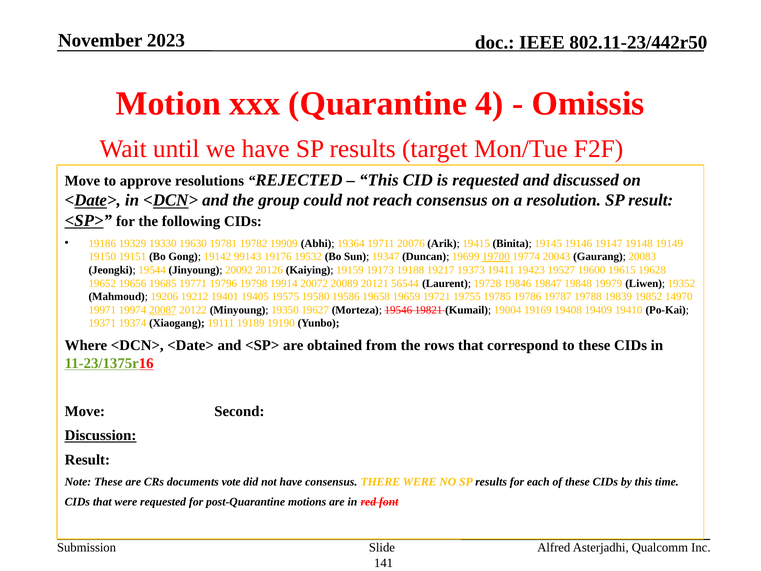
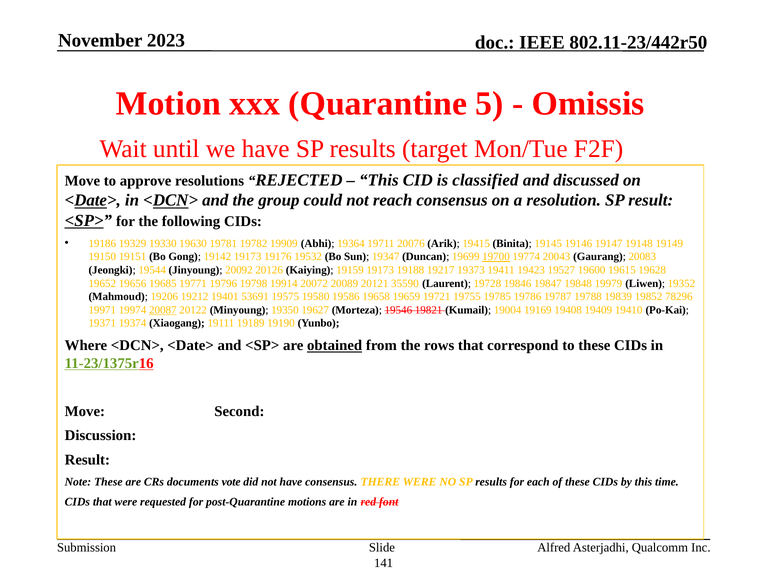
4: 4 -> 5 (490, 104)
is requested: requested -> classified (485, 180)
19142 99143: 99143 -> 19173 (248, 257)
56544: 56544 -> 35590 (405, 283)
19405: 19405 -> 53691 (255, 297)
14970: 14970 -> 78296 (679, 297)
obtained underline: none -> present (335, 345)
Discussion underline: present -> none (101, 435)
